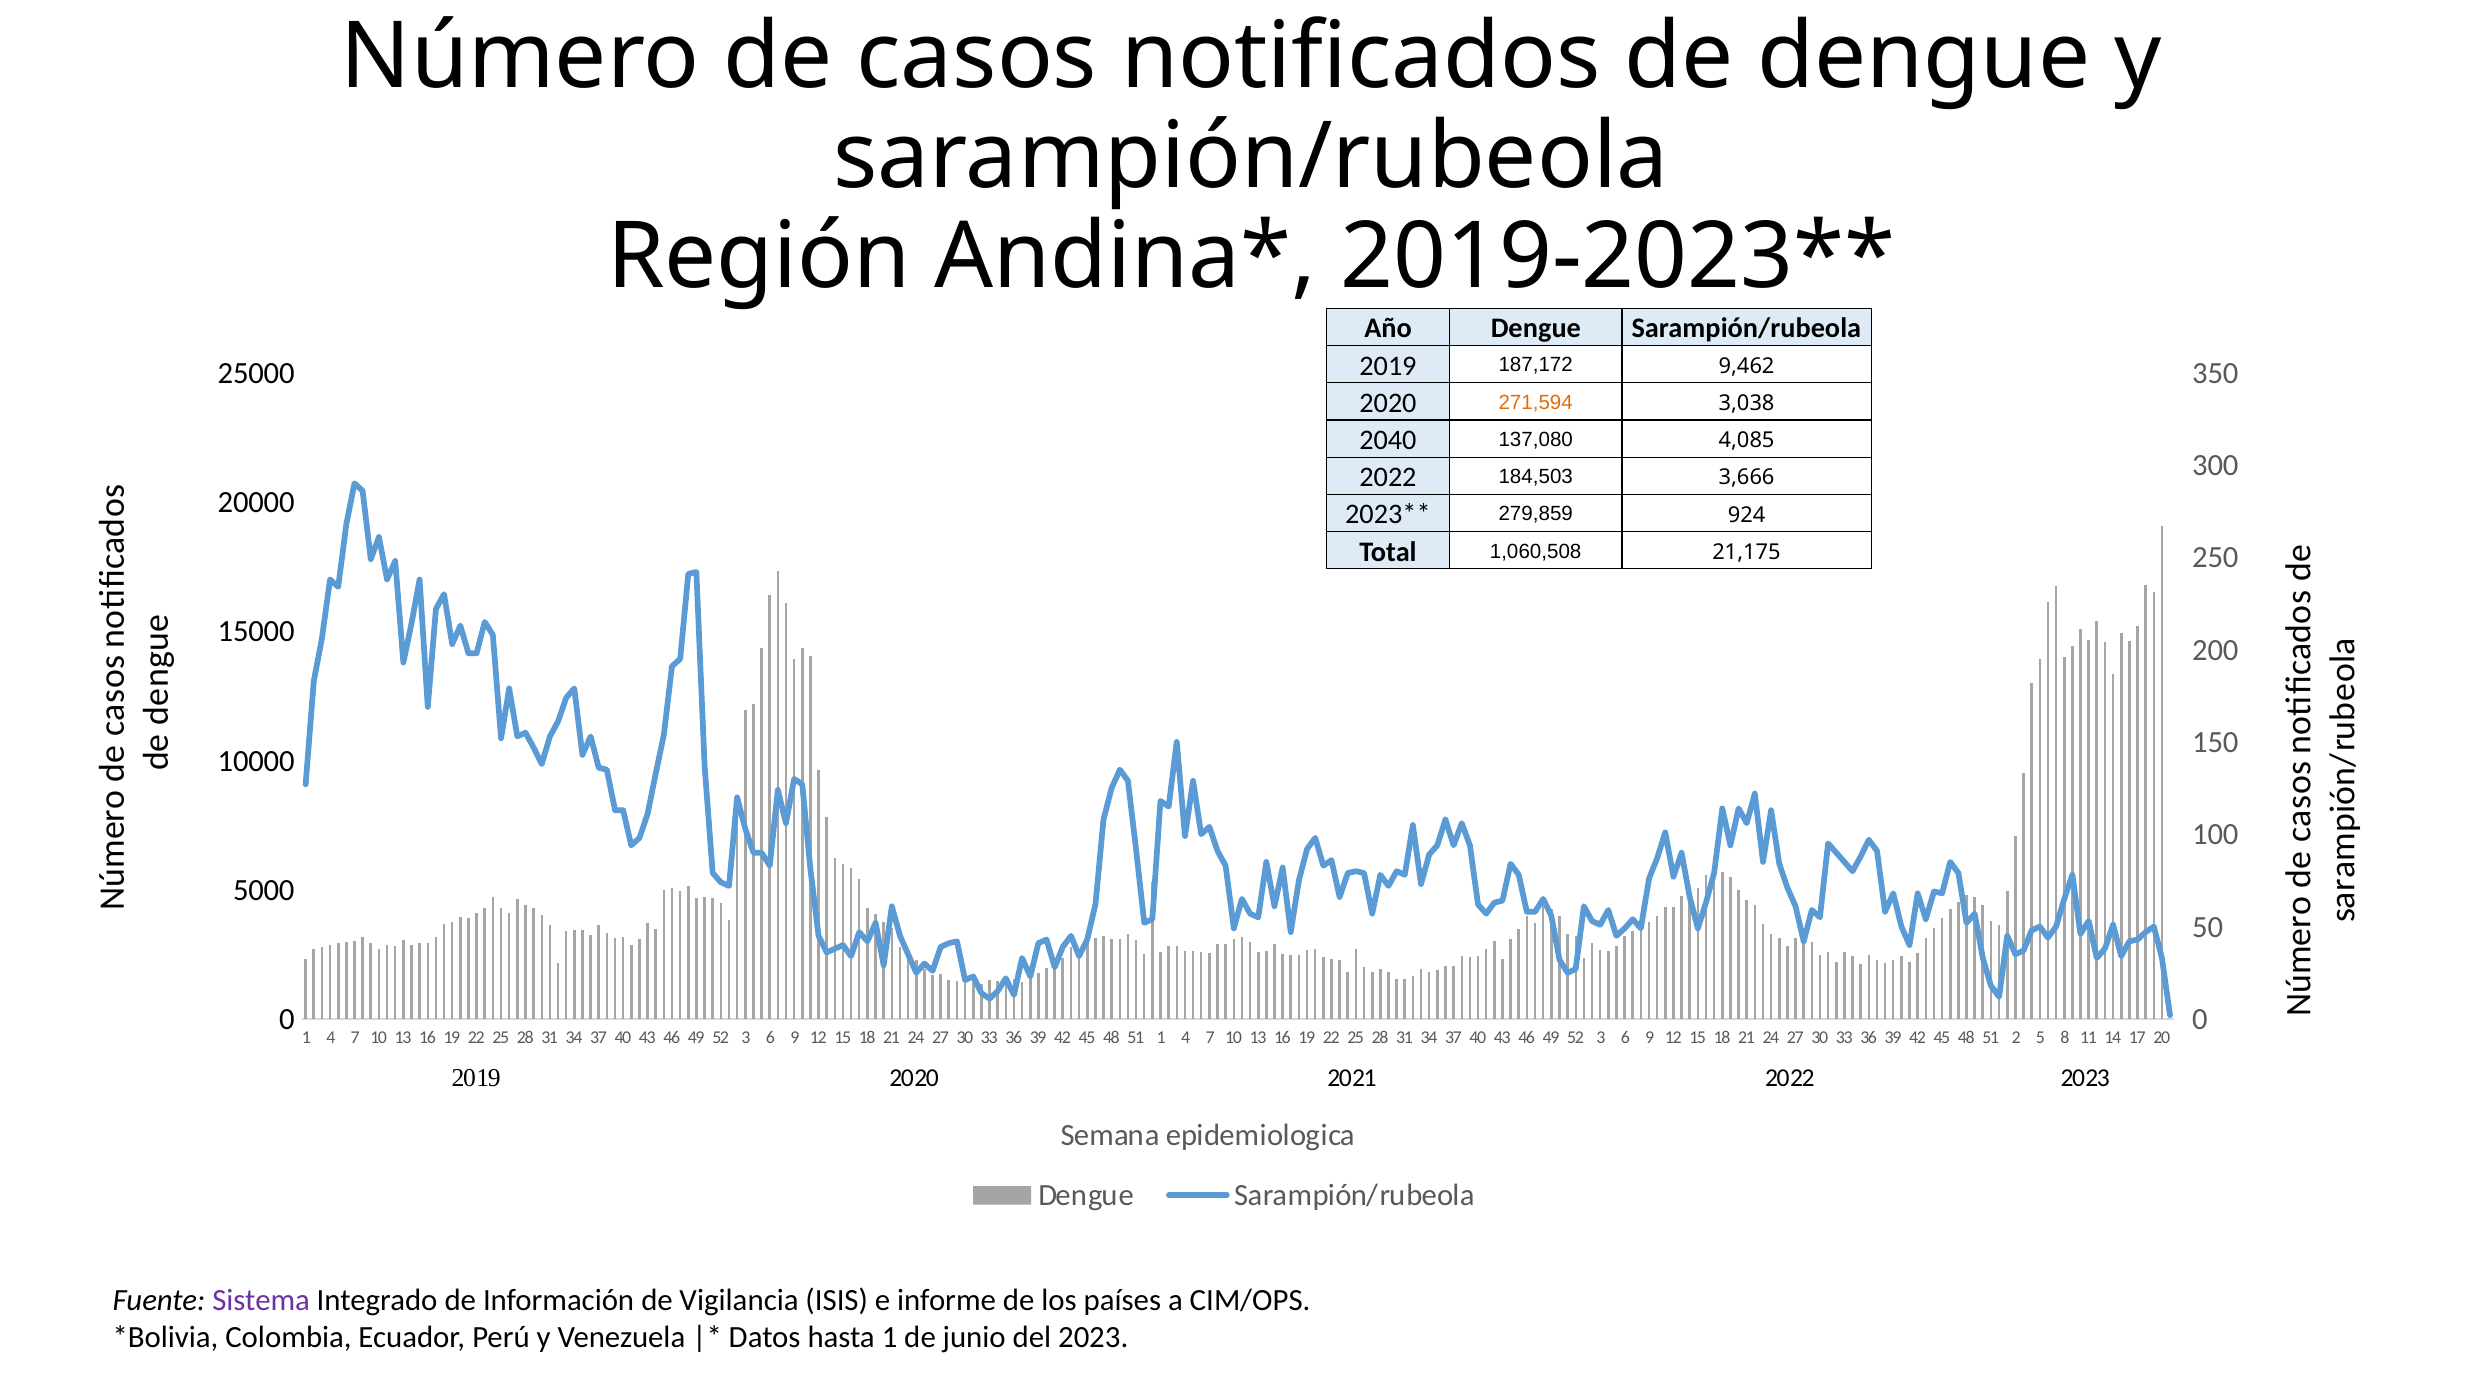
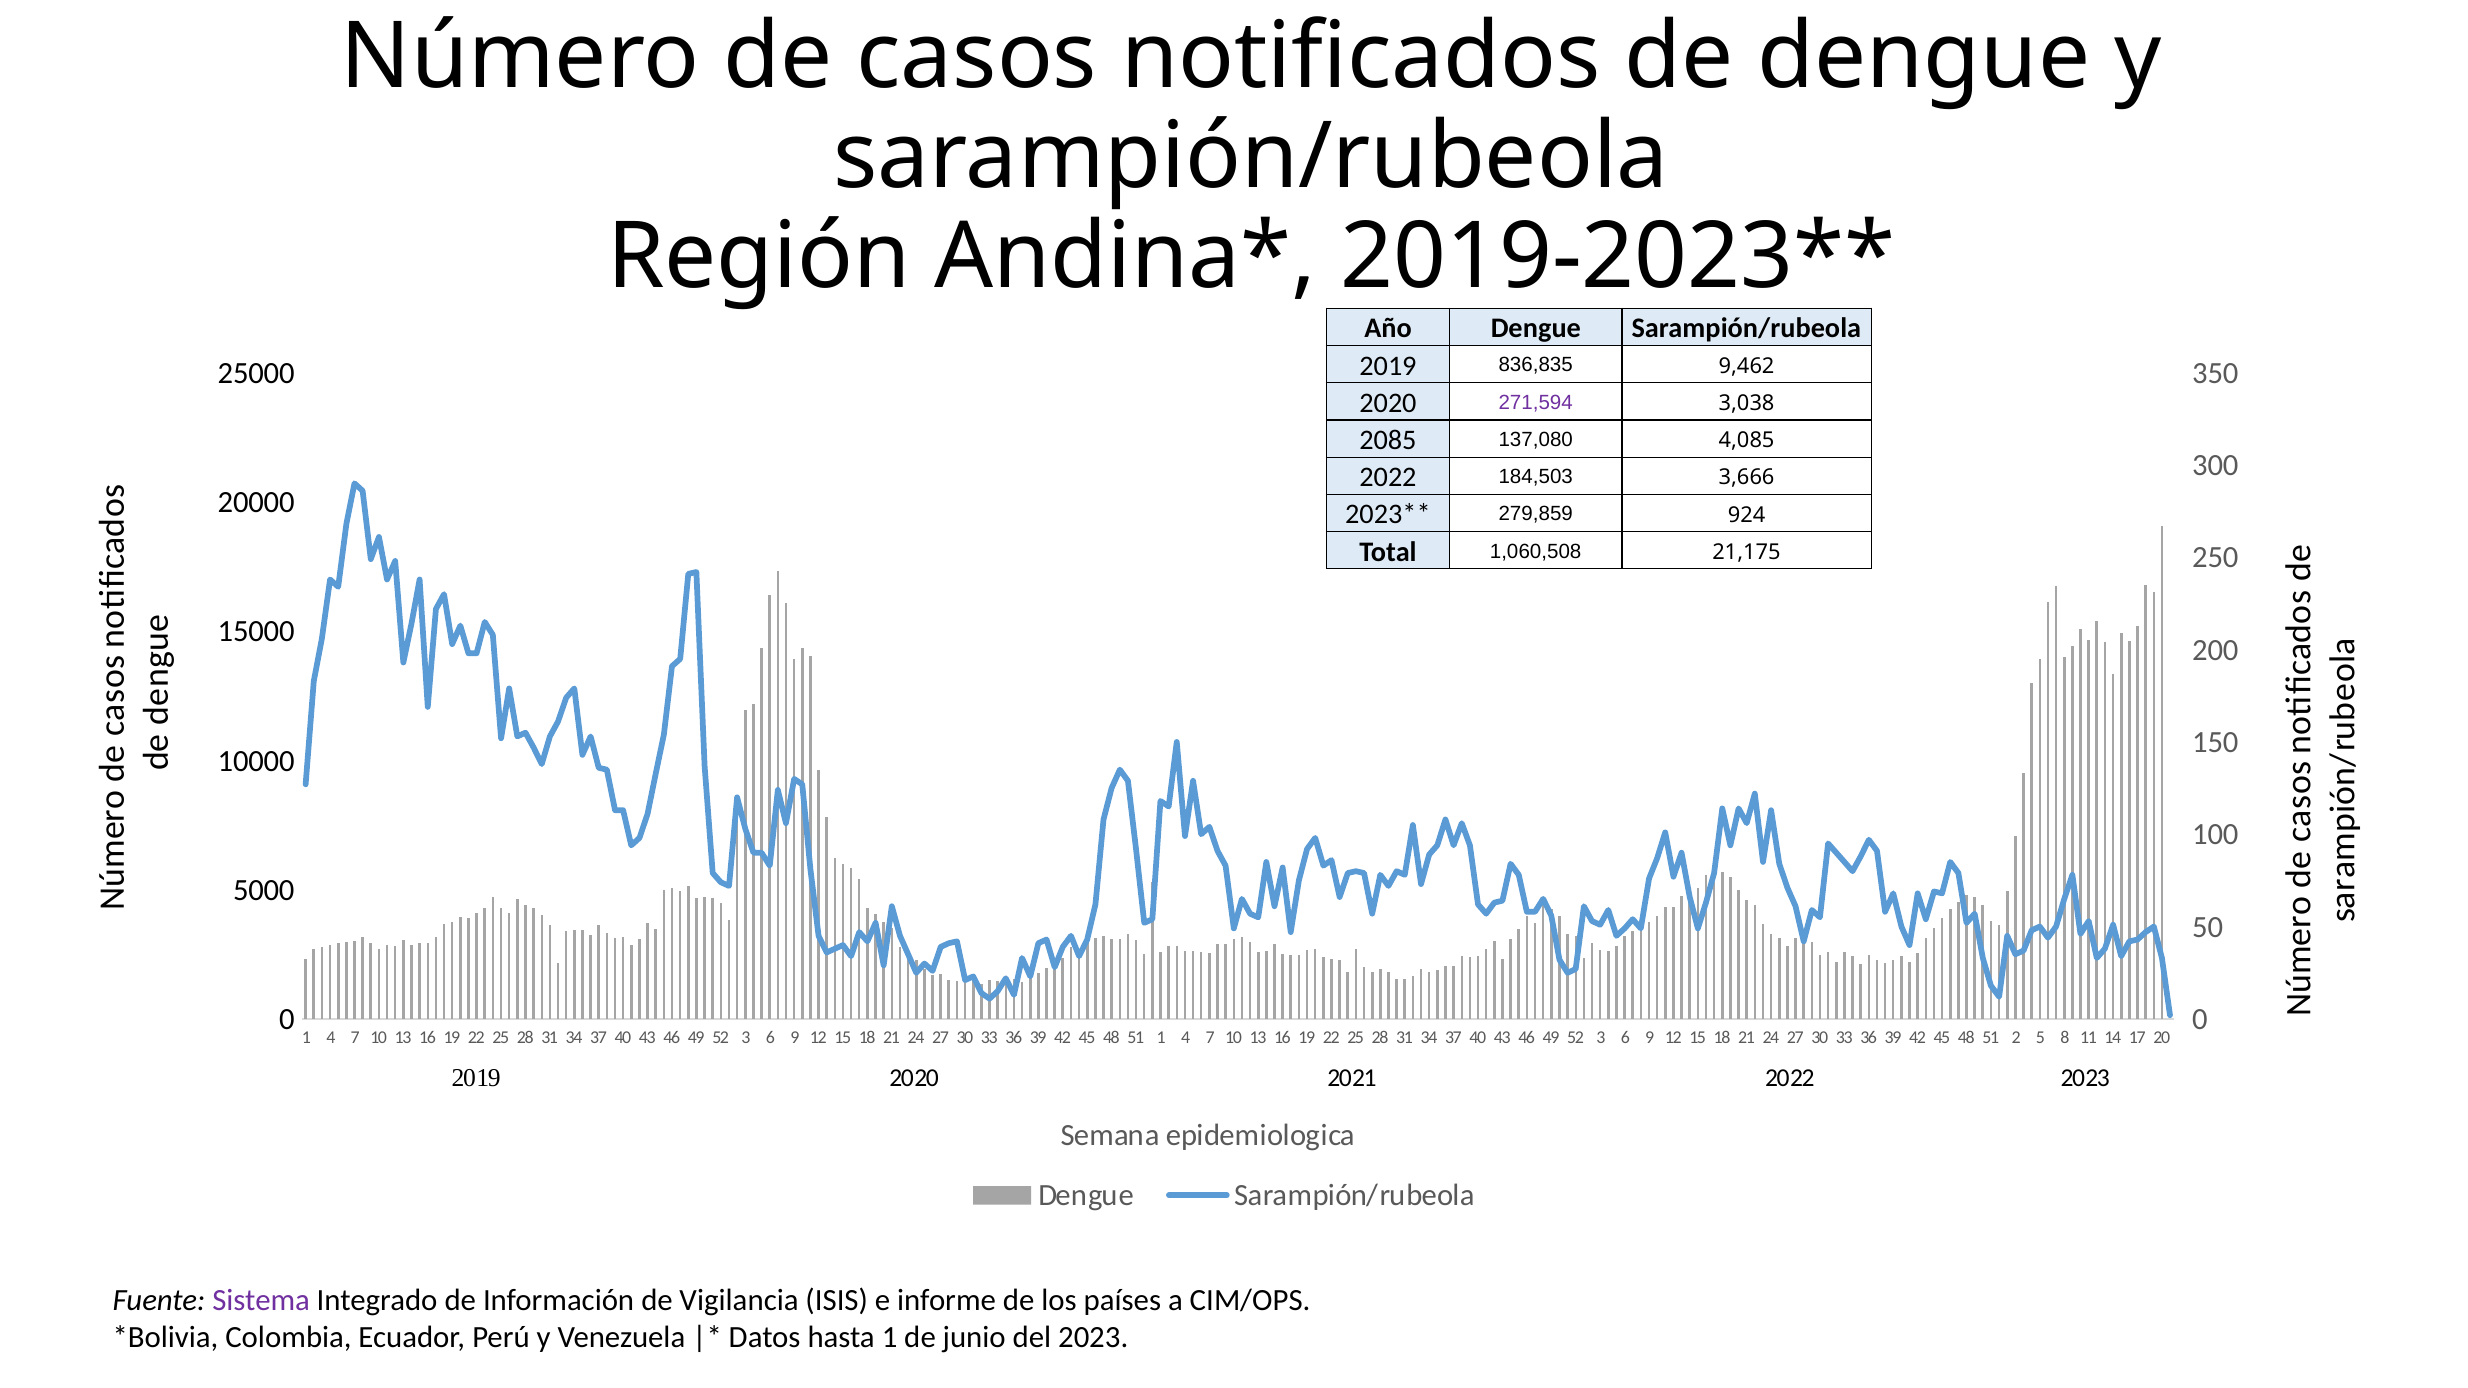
187,172: 187,172 -> 836,835 (1536, 365)
271,594 colour: orange -> purple (1536, 402)
2040: 2040 -> 2085 (1388, 440)
